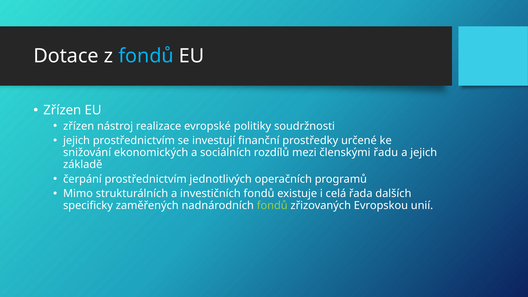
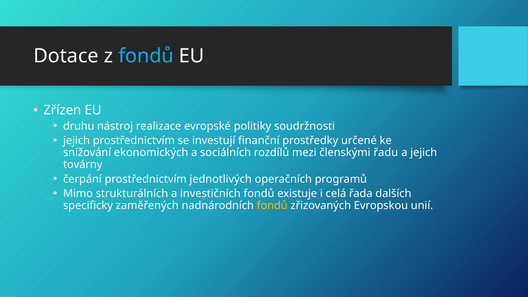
zřízen: zřízen -> druhu (79, 126)
základě: základě -> továrny (83, 164)
fondů colour: light green -> yellow (272, 206)
